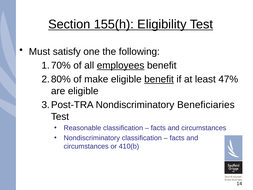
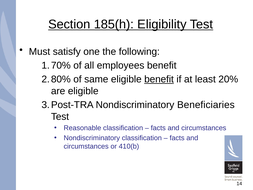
155(h: 155(h -> 185(h (114, 24)
employees underline: present -> none (121, 65)
make: make -> same (96, 79)
47%: 47% -> 20% (228, 79)
